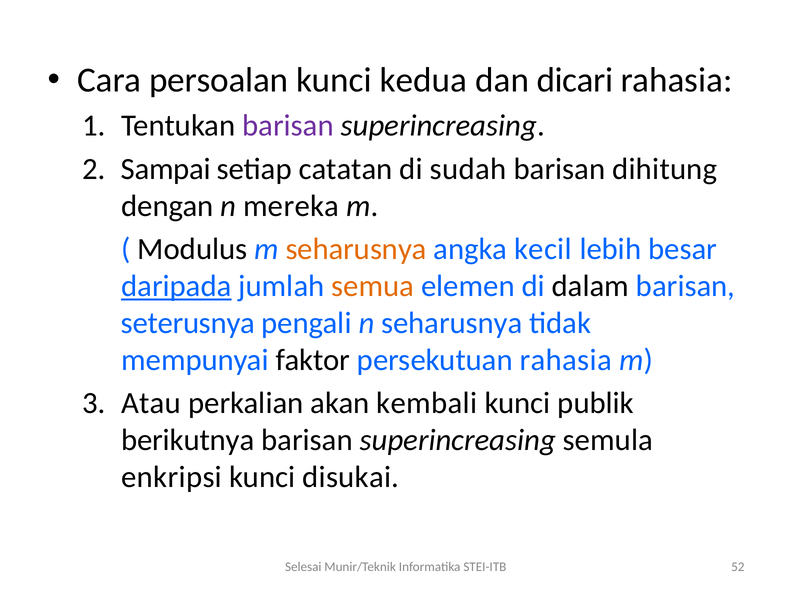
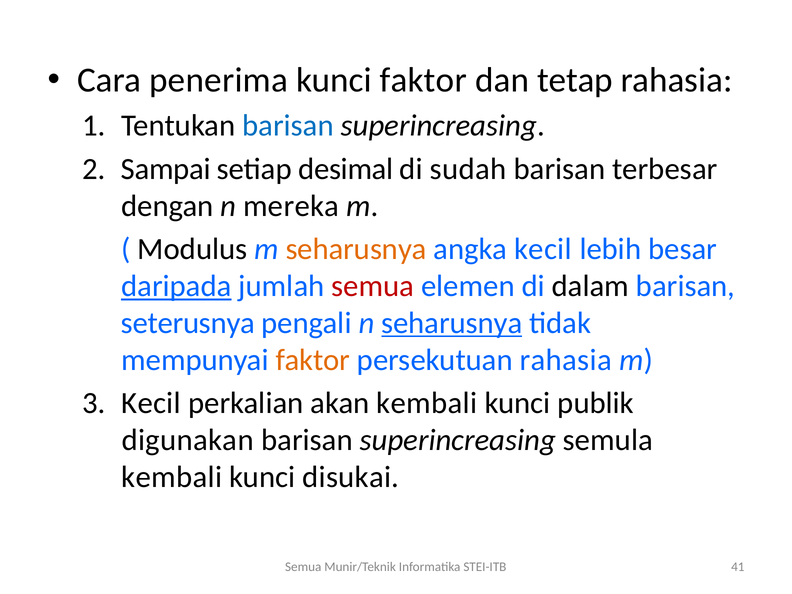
persoalan: persoalan -> penerima (219, 80)
kunci kedua: kedua -> faktor (423, 80)
dicari: dicari -> tetap (575, 80)
barisan colour: purple -> blue (288, 126)
catatan: catatan -> desimal (346, 169)
dihitung: dihitung -> terbesar (665, 169)
semua colour: orange -> red (373, 286)
seharusnya underline: none -> present (452, 323)
faktor colour: black -> orange (313, 360)
Atau: Atau -> Kecil (151, 403)
berikutnya: berikutnya -> digunakan (188, 440)
enkripsi: enkripsi -> kembali (172, 477)
Selesai: Selesai -> Semua (303, 567)
52: 52 -> 41 (738, 567)
